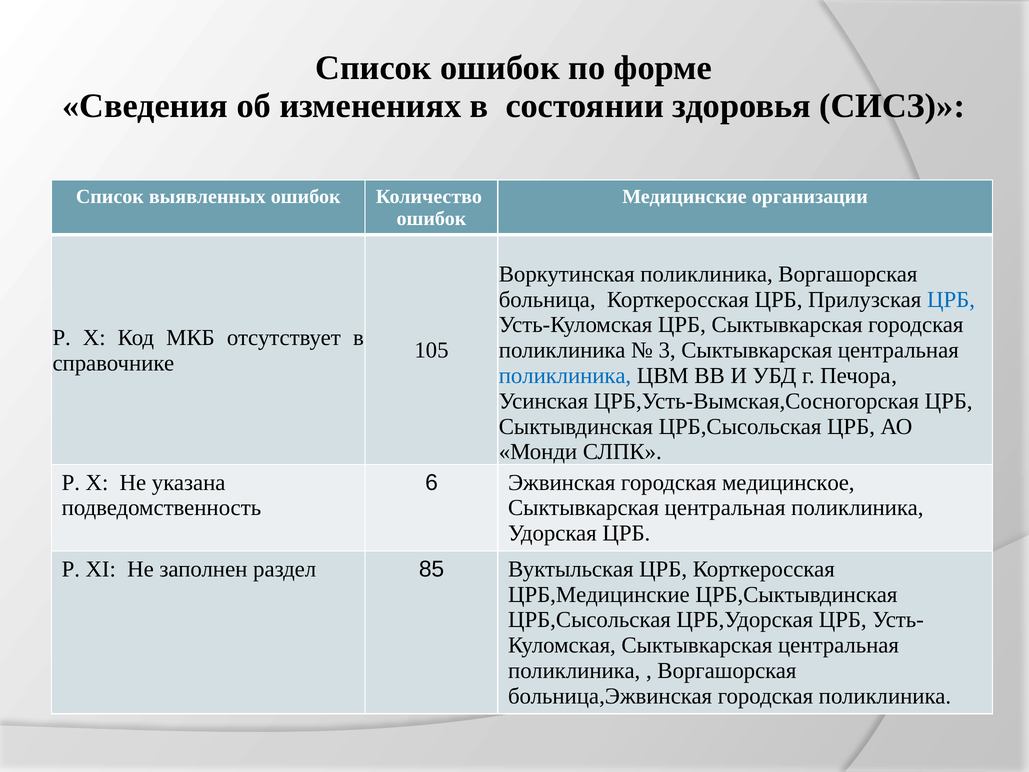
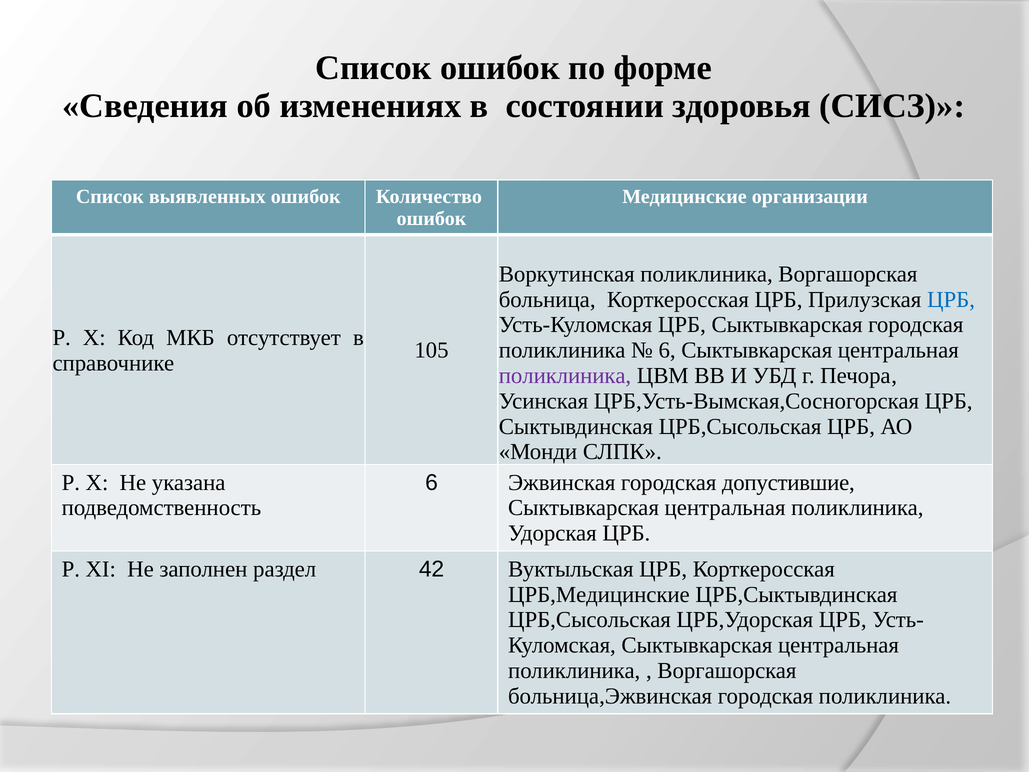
3: 3 -> 6 (667, 350)
поликлиника colour: blue -> purple (565, 376)
медицинское: медицинское -> допустившие (788, 482)
85: 85 -> 42 (432, 569)
